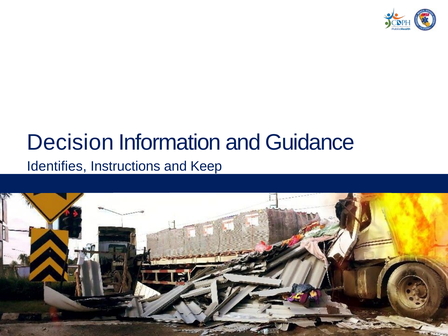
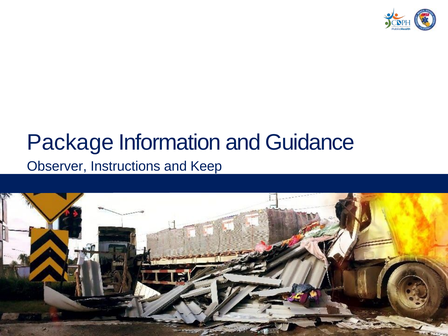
Decision: Decision -> Package (70, 142)
Identifies: Identifies -> Observer (57, 166)
